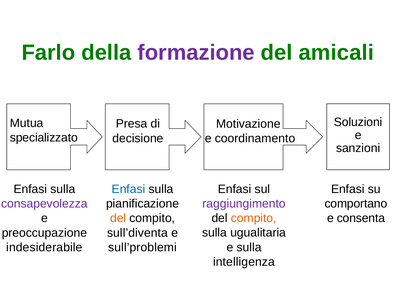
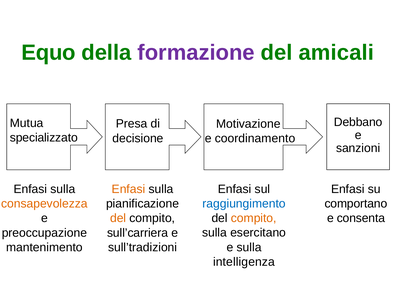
Farlo: Farlo -> Equo (48, 53)
Soluzioni: Soluzioni -> Debbano (358, 122)
Enfasi colour: blue -> orange (128, 189)
consapevolezza colour: purple -> orange (44, 204)
raggiungimento colour: purple -> blue (244, 204)
sull’diventa: sull’diventa -> sull’carriera (138, 233)
ugualitaria: ugualitaria -> esercitano (258, 233)
indesiderabile: indesiderabile -> mantenimento (44, 247)
sull’problemi: sull’problemi -> sull’tradizioni (143, 247)
